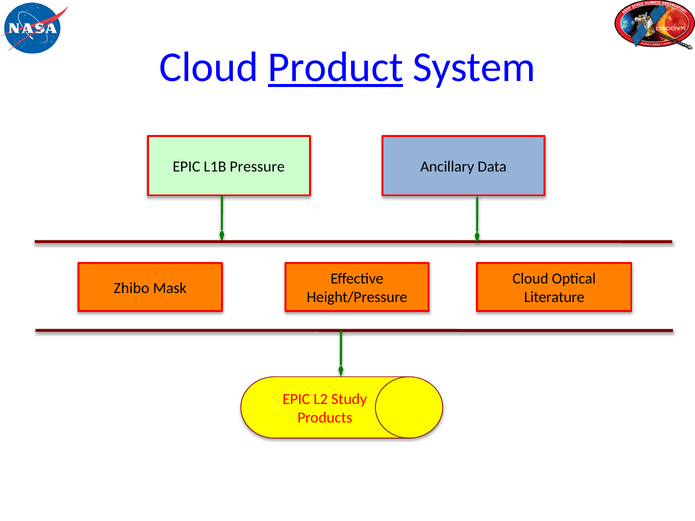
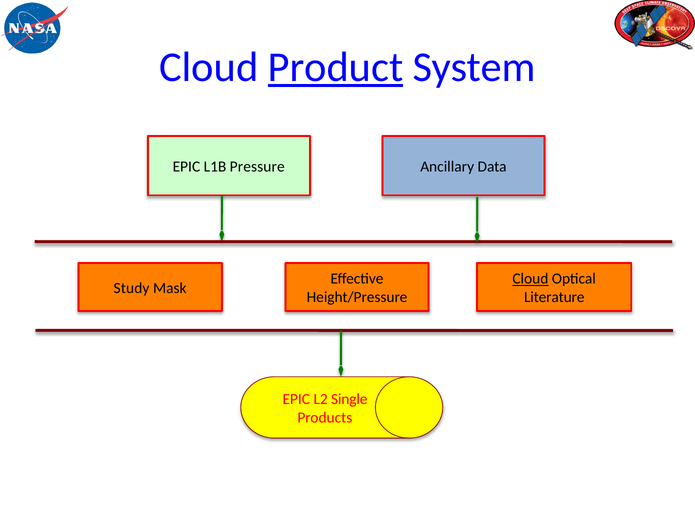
Cloud underline: none -> present (530, 279)
Zhibo: Zhibo -> Study (132, 288)
Study: Study -> Single (349, 399)
